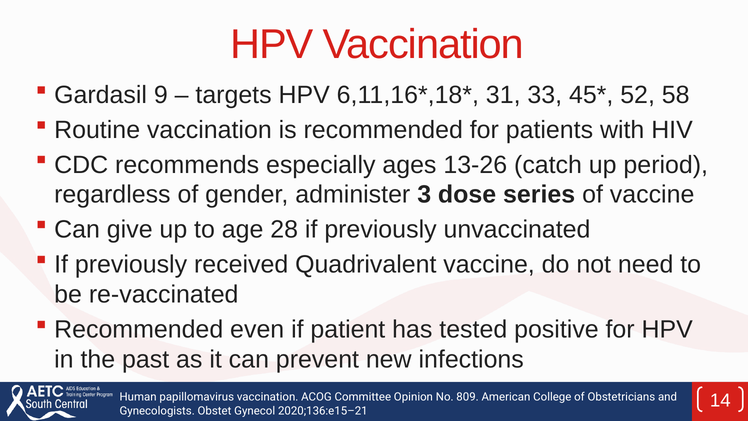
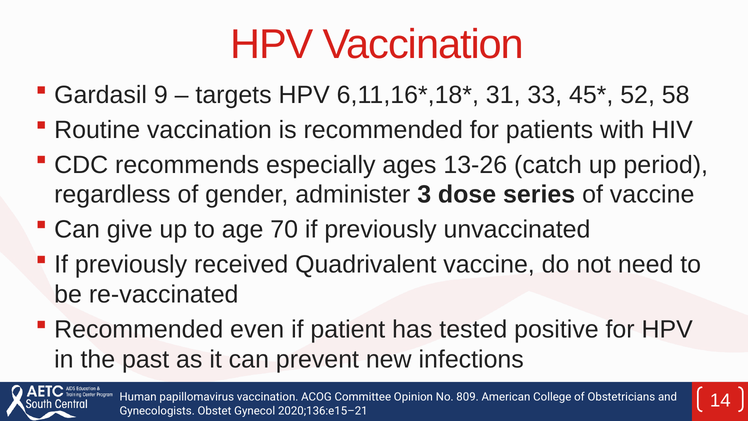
28: 28 -> 70 (284, 230)
